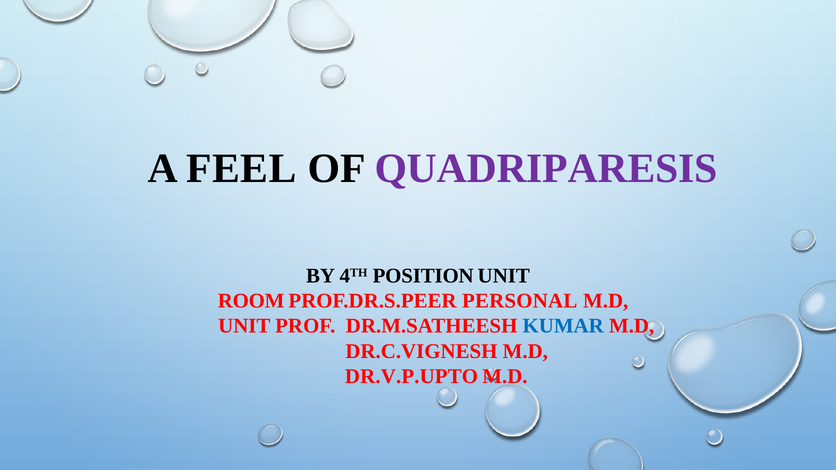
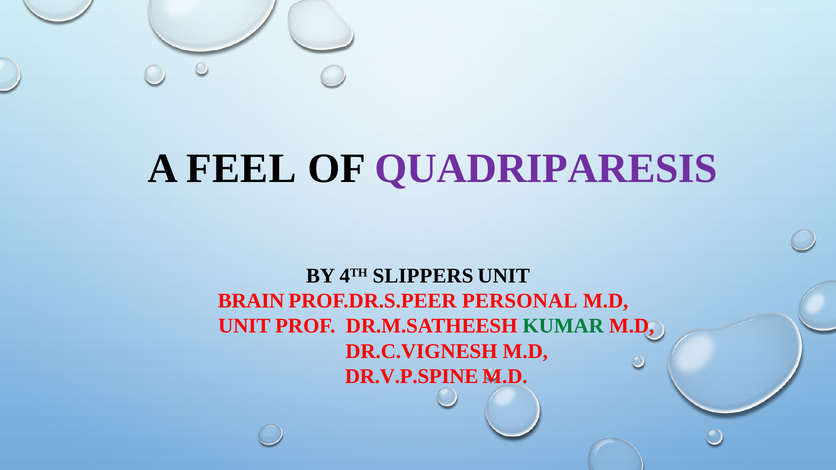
POSITION: POSITION -> SLIPPERS (423, 276)
ROOM: ROOM -> BRAIN (251, 301)
KUMAR colour: blue -> green (563, 326)
DR.V.P.UPTO: DR.V.P.UPTO -> DR.V.P.SPINE (412, 376)
